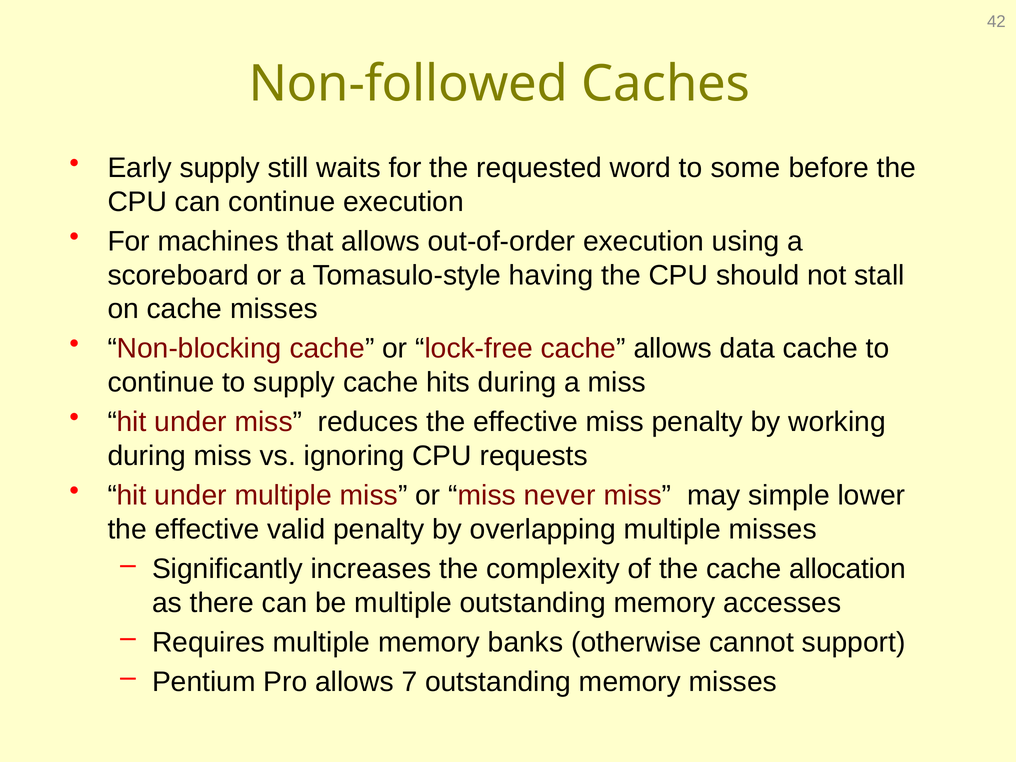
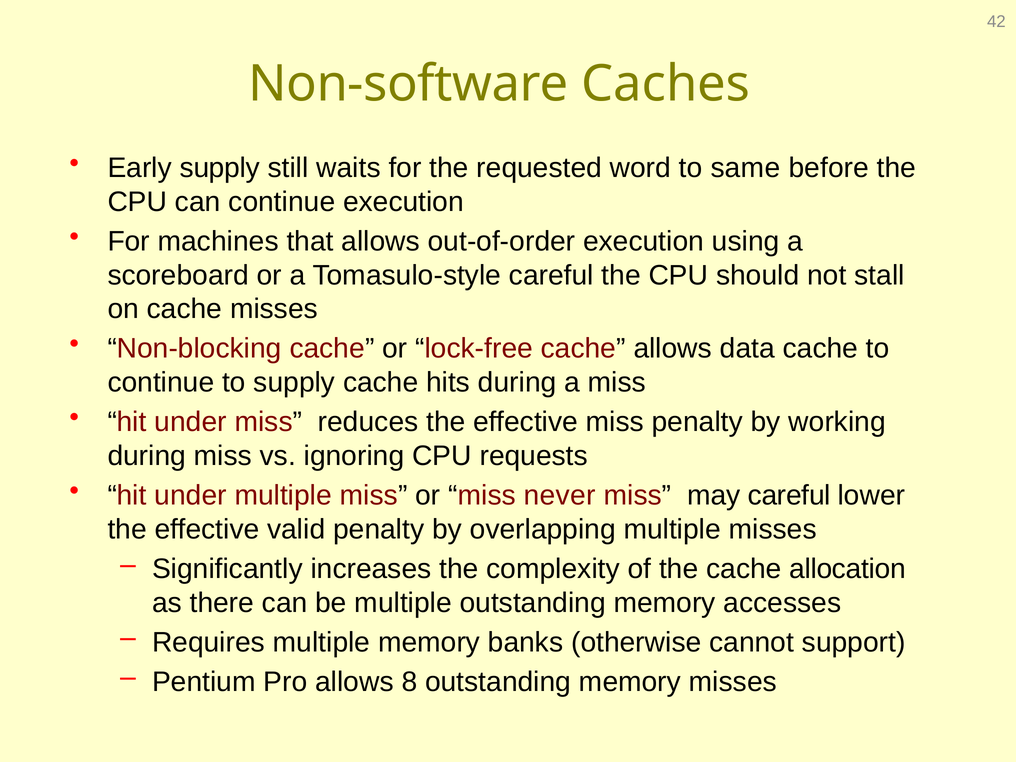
Non-followed: Non-followed -> Non-software (408, 84)
some: some -> same (746, 168)
Tomasulo-style having: having -> careful (551, 275)
may simple: simple -> careful (789, 495)
7: 7 -> 8 (409, 682)
